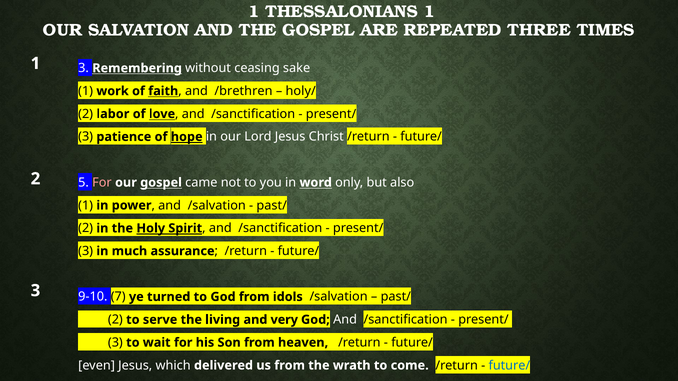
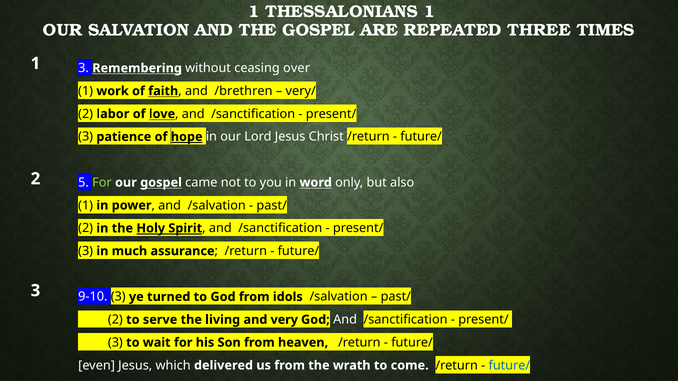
sake: sake -> over (297, 68)
holy/: holy/ -> very/ (301, 91)
For colour: pink -> light green (102, 183)
9-10 7: 7 -> 3 (118, 297)
